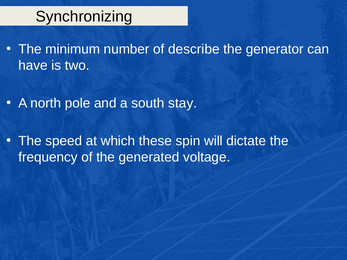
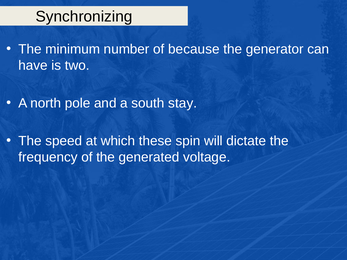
describe: describe -> because (194, 49)
